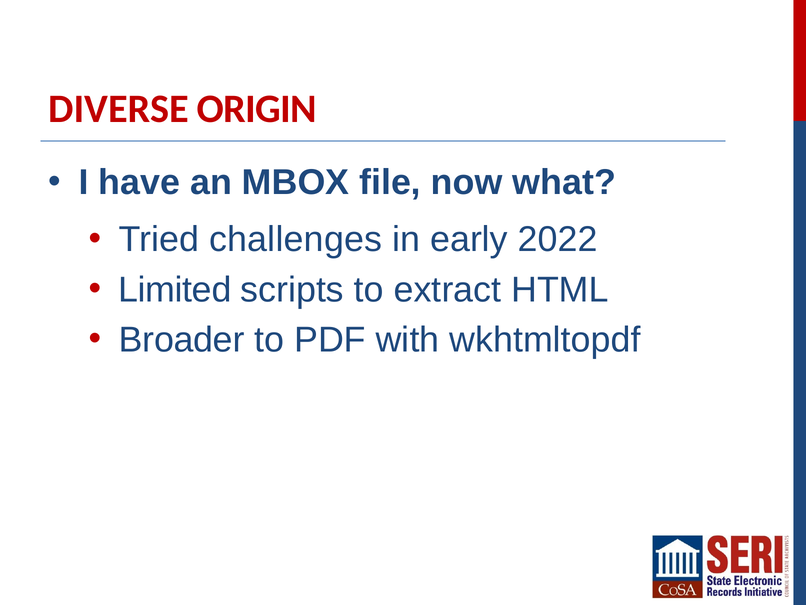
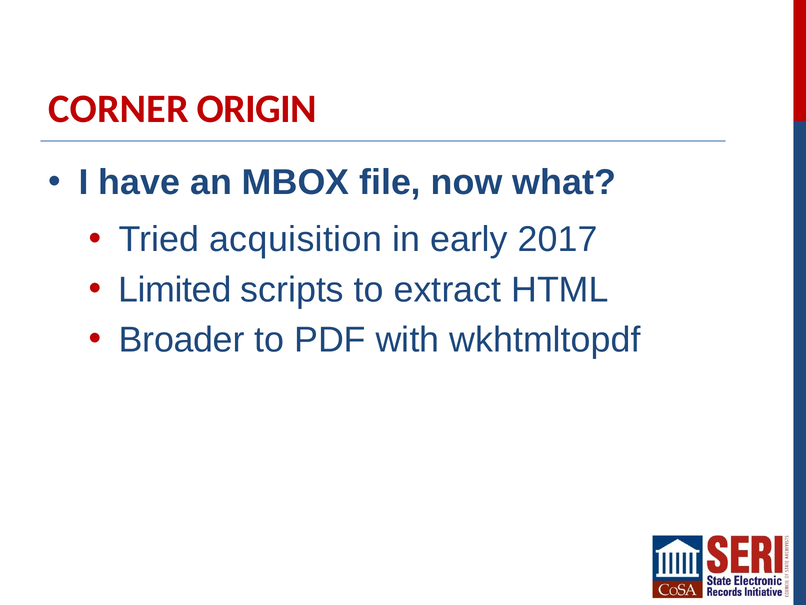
DIVERSE: DIVERSE -> CORNER (119, 109)
challenges: challenges -> acquisition (296, 239)
2022: 2022 -> 2017 (558, 239)
